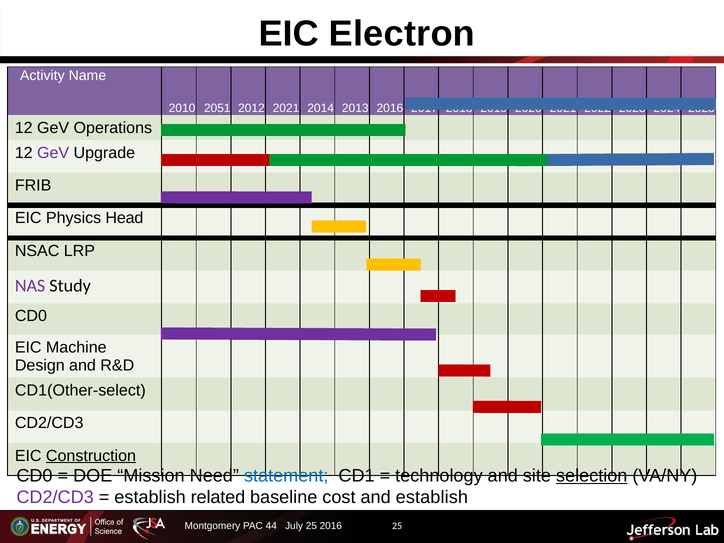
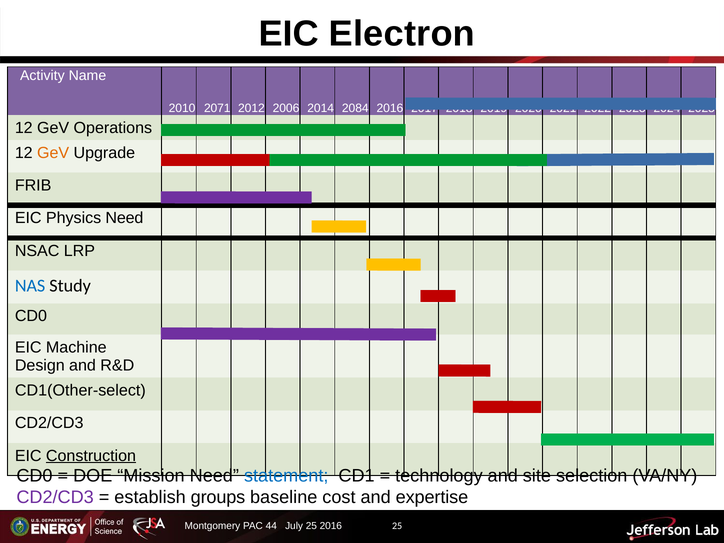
2051: 2051 -> 2071 (217, 108)
2012 2021: 2021 -> 2006 (286, 108)
2013: 2013 -> 2084 (355, 108)
GeV colour: purple -> orange (53, 153)
Physics Head: Head -> Need (124, 218)
NAS colour: purple -> blue (30, 286)
selection underline: present -> none (592, 476)
related: related -> groups (218, 497)
and establish: establish -> expertise (432, 497)
